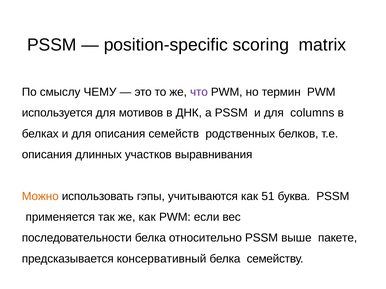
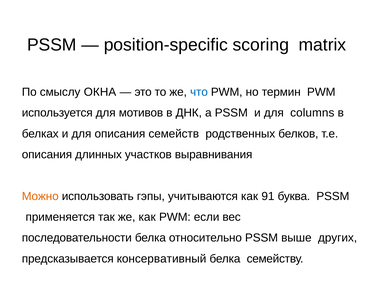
ЧЕМУ: ЧЕМУ -> ОКНА (100, 92)
что colour: purple -> blue (199, 92)
51: 51 -> 91 (268, 197)
пакете: пакете -> других (338, 238)
